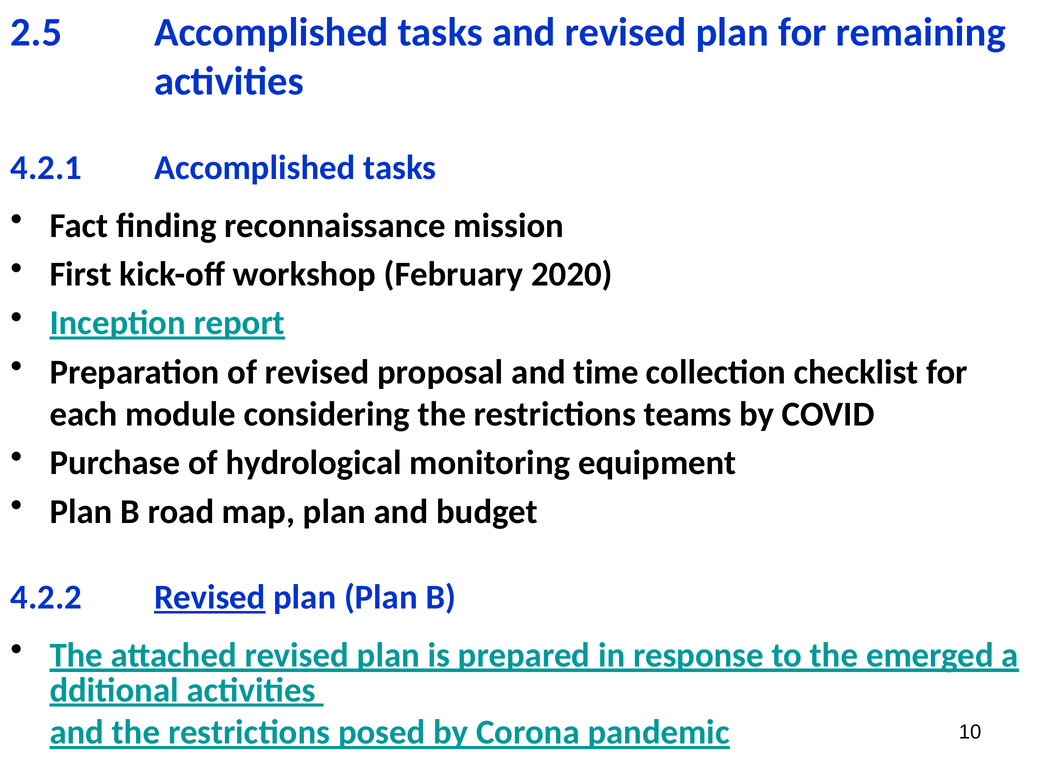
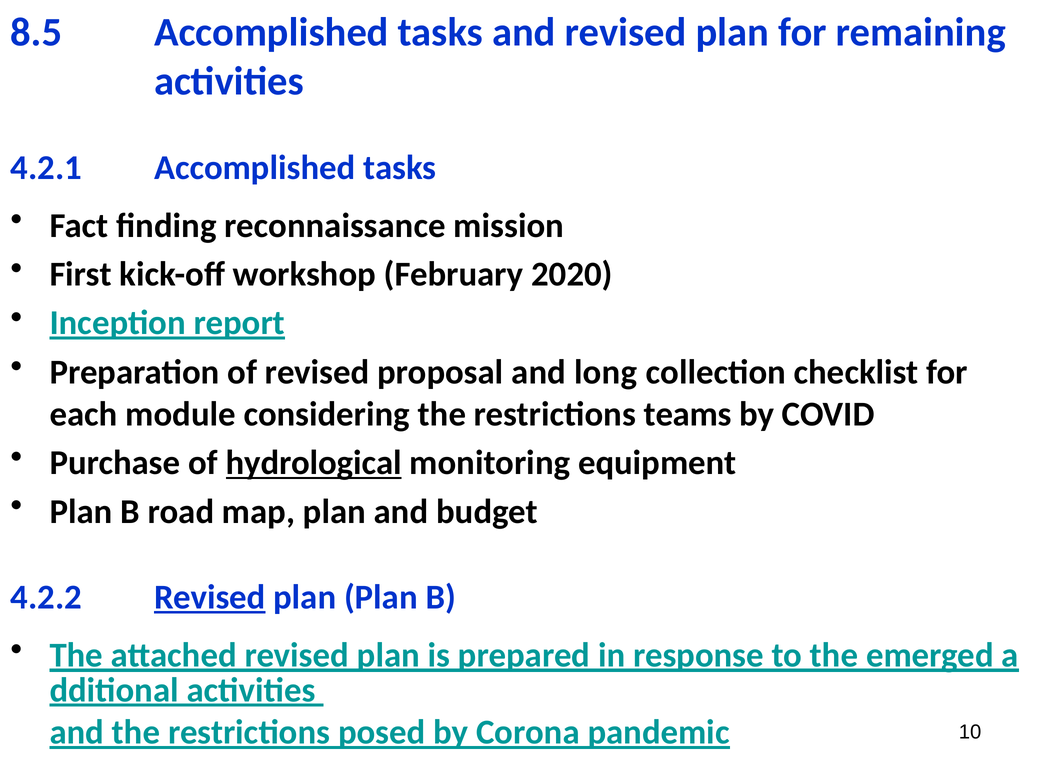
2.5: 2.5 -> 8.5 (36, 32)
time: time -> long (606, 372)
hydrological underline: none -> present (314, 463)
